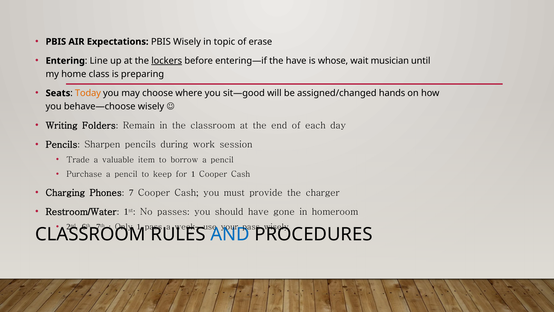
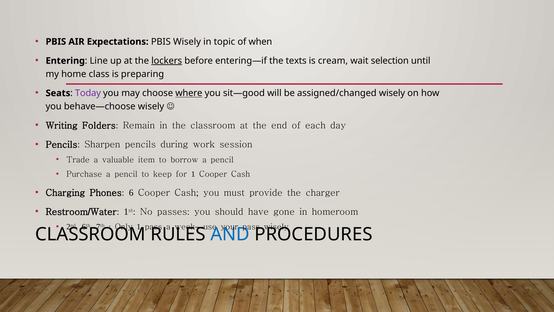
erase: erase -> when (260, 42)
the have: have -> texts (296, 61)
whose: whose -> cream (333, 61)
musician: musician -> selection (390, 61)
Today colour: orange -> purple (88, 93)
where underline: none -> present (189, 93)
assigned/changed hands: hands -> wisely (392, 93)
7: 7 -> 6 (131, 193)
